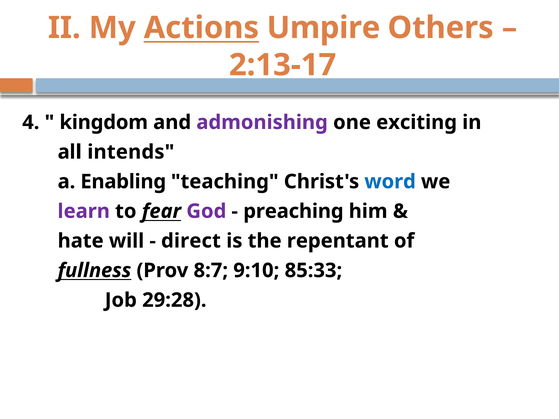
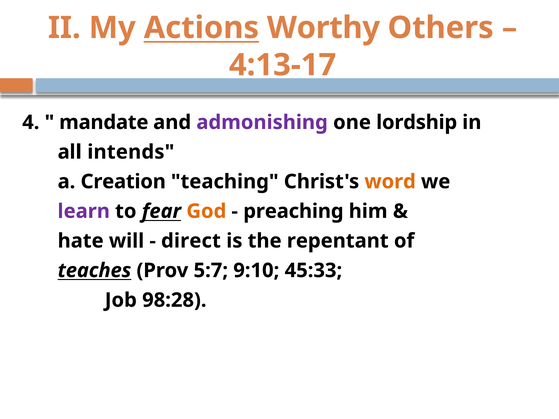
Umpire: Umpire -> Worthy (323, 28)
2:13-17: 2:13-17 -> 4:13-17 (283, 65)
kingdom: kingdom -> mandate (104, 122)
exciting: exciting -> lordship (417, 122)
Enabling: Enabling -> Creation (123, 182)
word colour: blue -> orange (390, 182)
God colour: purple -> orange (206, 211)
fullness: fullness -> teaches (94, 271)
8:7: 8:7 -> 5:7 (211, 271)
85:33: 85:33 -> 45:33 (313, 271)
29:28: 29:28 -> 98:28 (174, 300)
